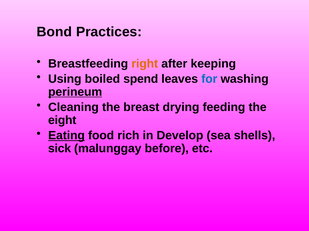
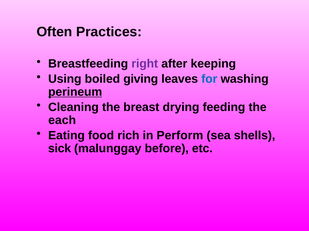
Bond: Bond -> Often (54, 32)
right colour: orange -> purple (145, 64)
spend: spend -> giving (141, 79)
eight: eight -> each (62, 121)
Eating underline: present -> none (66, 136)
Develop: Develop -> Perform (180, 136)
